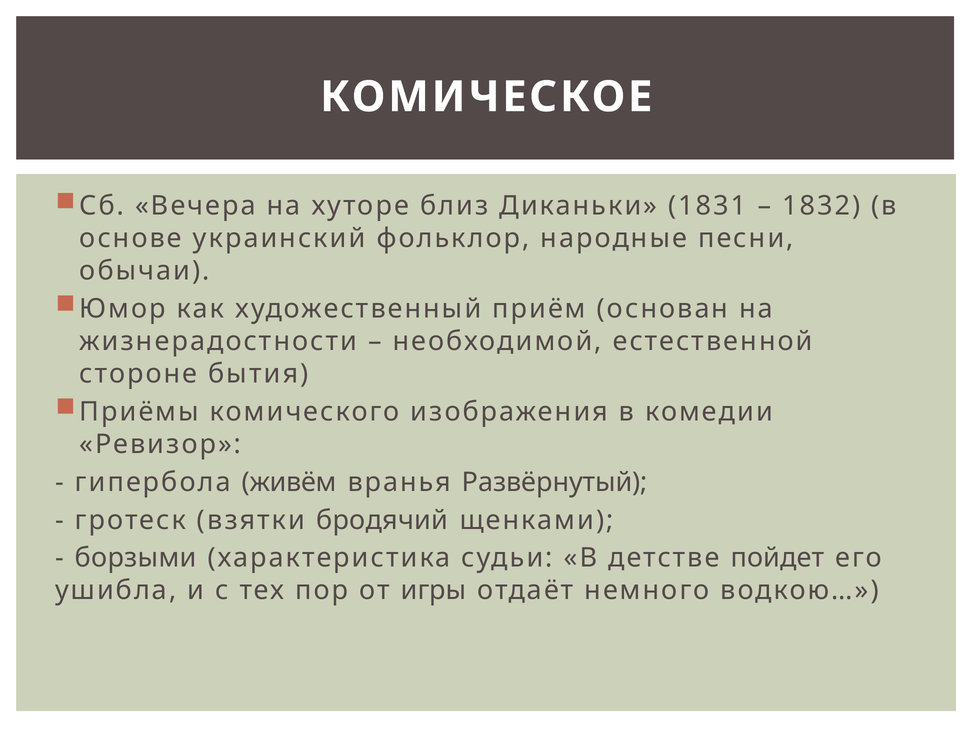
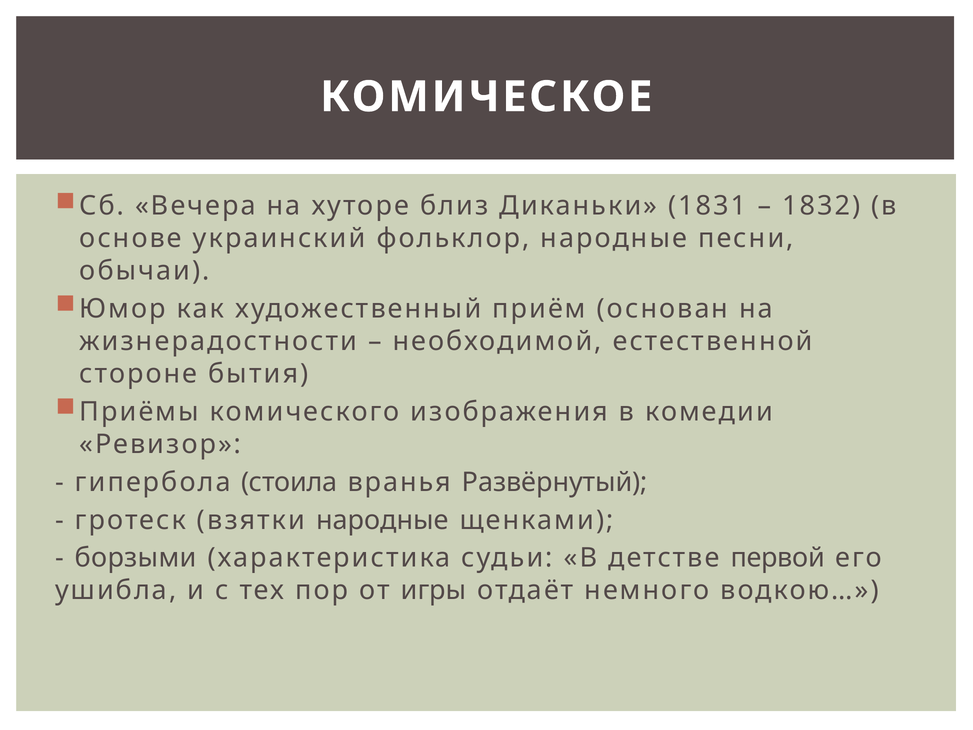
живём: живём -> стоила (289, 482)
взятки бродячий: бродячий -> народные (382, 520)
пойдет: пойдет -> первой (778, 558)
